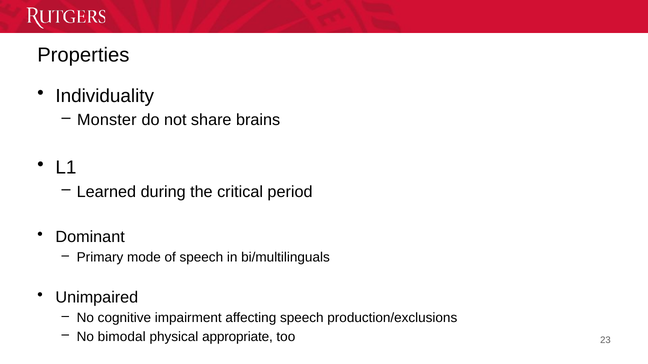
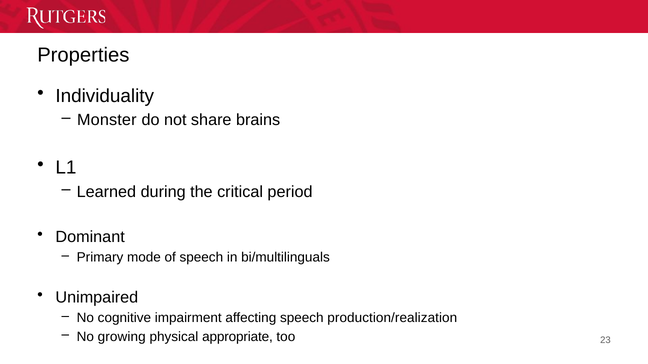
production/exclusions: production/exclusions -> production/realization (392, 318)
bimodal: bimodal -> growing (122, 337)
